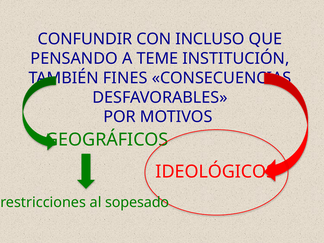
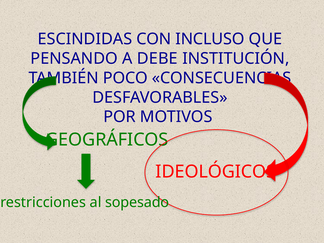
CONFUNDIR: CONFUNDIR -> ESCINDIDAS (85, 39)
TEME: TEME -> DEBE (157, 59)
FINES: FINES -> POCO (125, 78)
